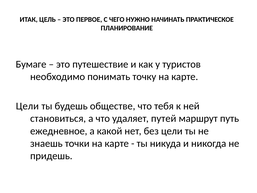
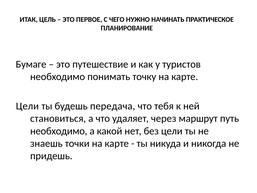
обществе: обществе -> передача (113, 106)
путей: путей -> через (164, 118)
ежедневное: ежедневное -> необходимо (59, 131)
